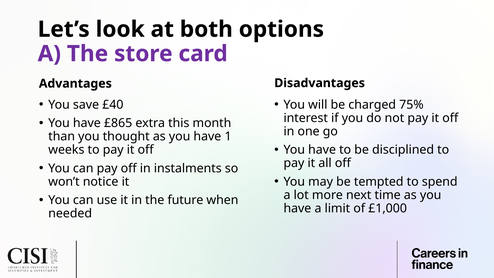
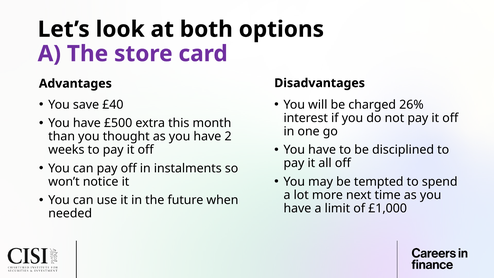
75%: 75% -> 26% (411, 105)
£865: £865 -> £500 (118, 123)
1: 1 -> 2 (228, 136)
